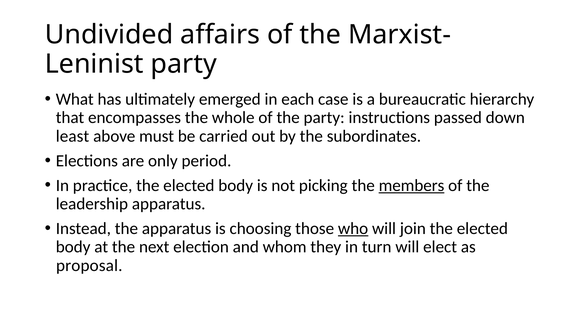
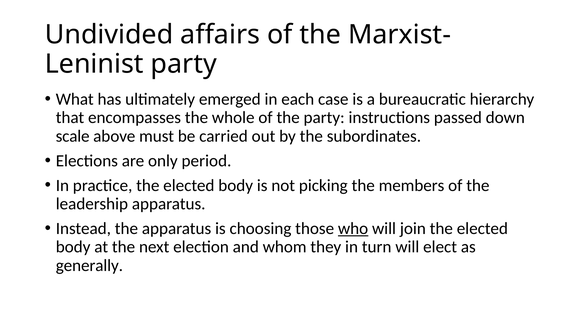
least: least -> scale (73, 136)
members underline: present -> none (412, 185)
proposal: proposal -> generally (89, 266)
